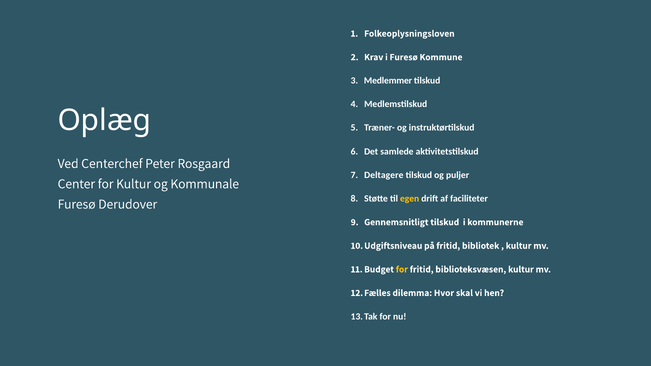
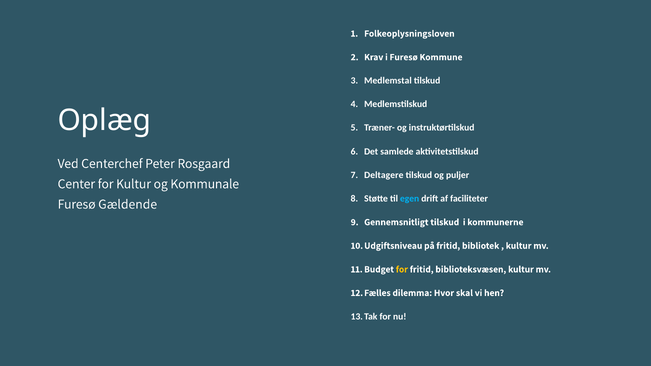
Medlemmer: Medlemmer -> Medlemstal (388, 81)
egen colour: yellow -> light blue (410, 199)
Derudover: Derudover -> Gældende (128, 204)
